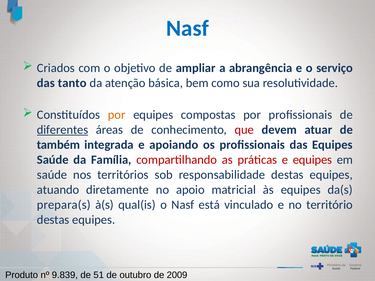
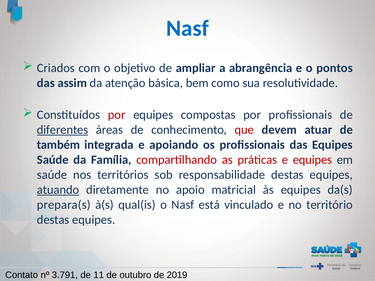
serviço: serviço -> pontos (334, 68)
tanto: tanto -> assim (72, 83)
por colour: orange -> red (117, 115)
atuando underline: none -> present (58, 190)
Produto: Produto -> Contato (22, 275)
9.839: 9.839 -> 3.791 (65, 275)
51: 51 -> 11 (99, 275)
2009: 2009 -> 2019 (177, 275)
